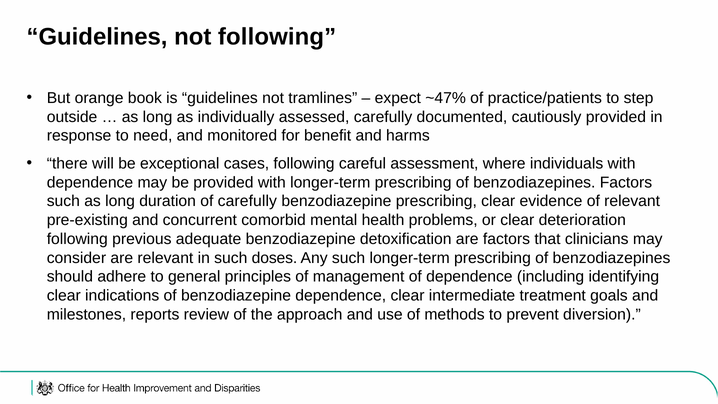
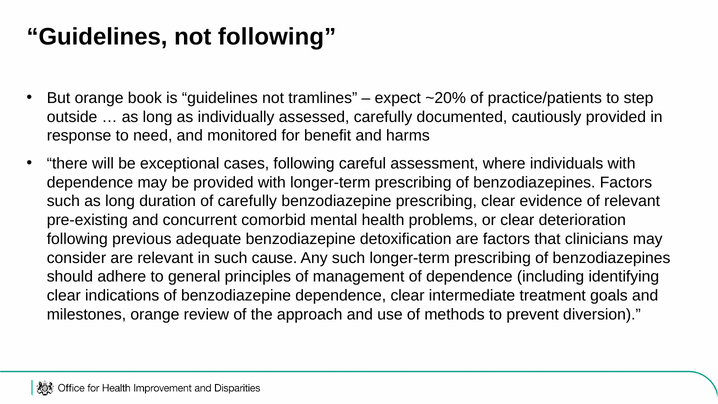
~47%: ~47% -> ~20% (446, 98)
doses: doses -> cause (274, 258)
milestones reports: reports -> orange (155, 314)
